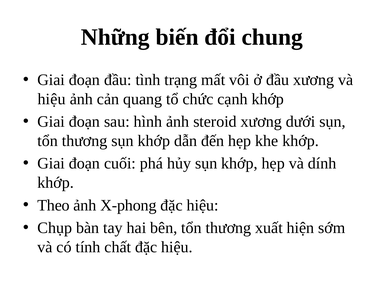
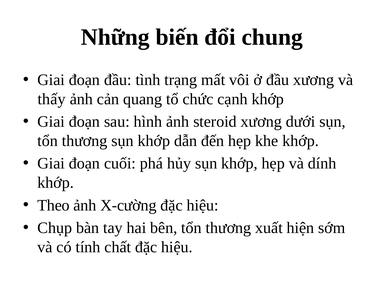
hiệu: hiệu -> thấy (52, 99)
X-phong: X-phong -> X-cường (129, 205)
